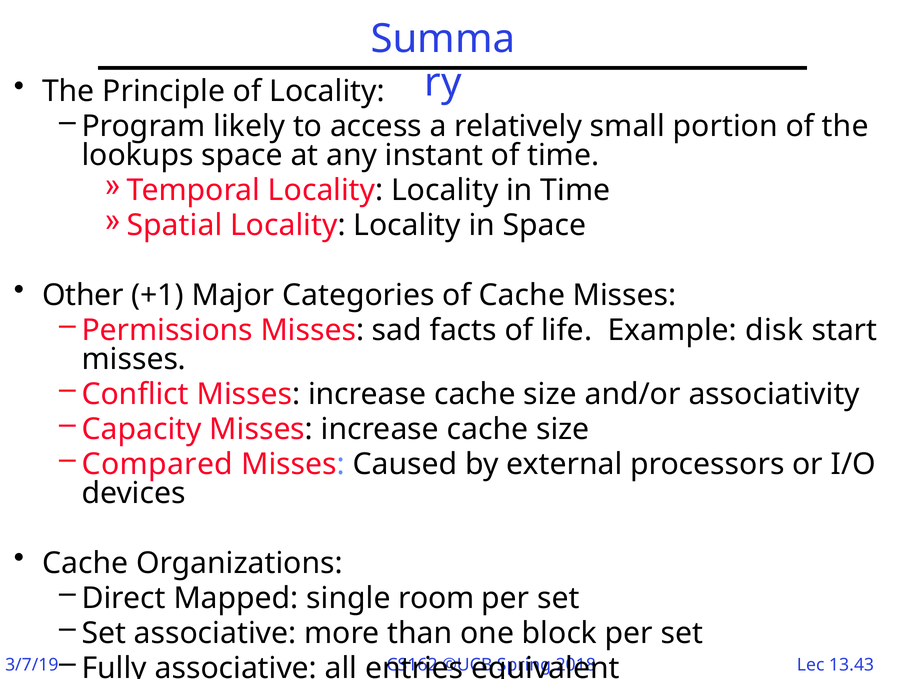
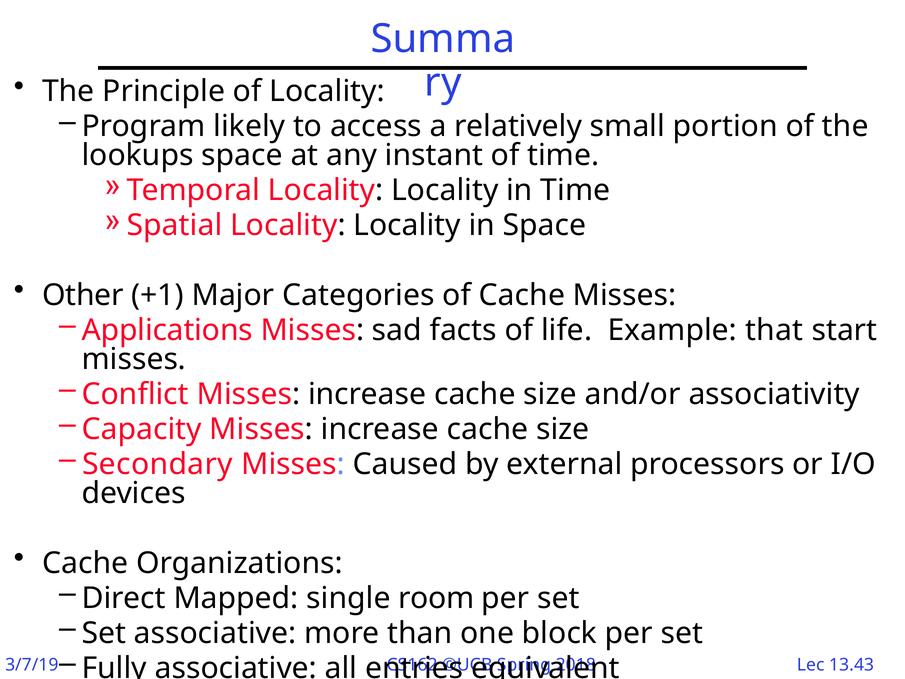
Permissions: Permissions -> Applications (167, 330)
disk: disk -> that (774, 330)
Compared: Compared -> Secondary (157, 464)
